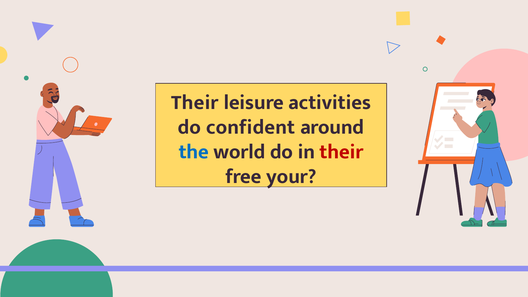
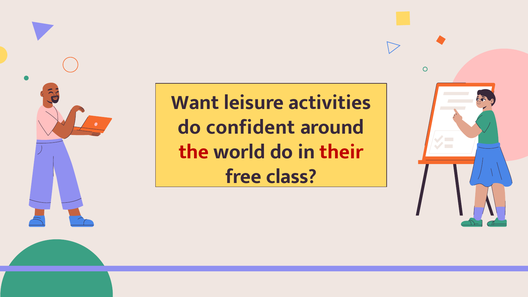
Their: Their -> Want (195, 102)
the colour: blue -> red (194, 152)
your: your -> class (292, 176)
